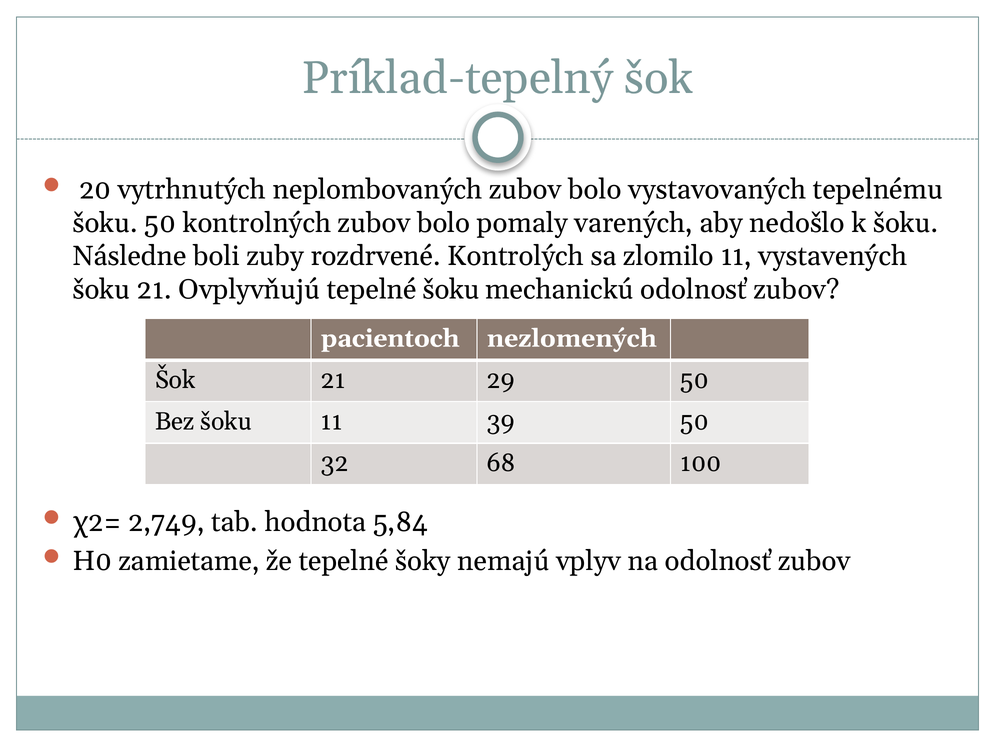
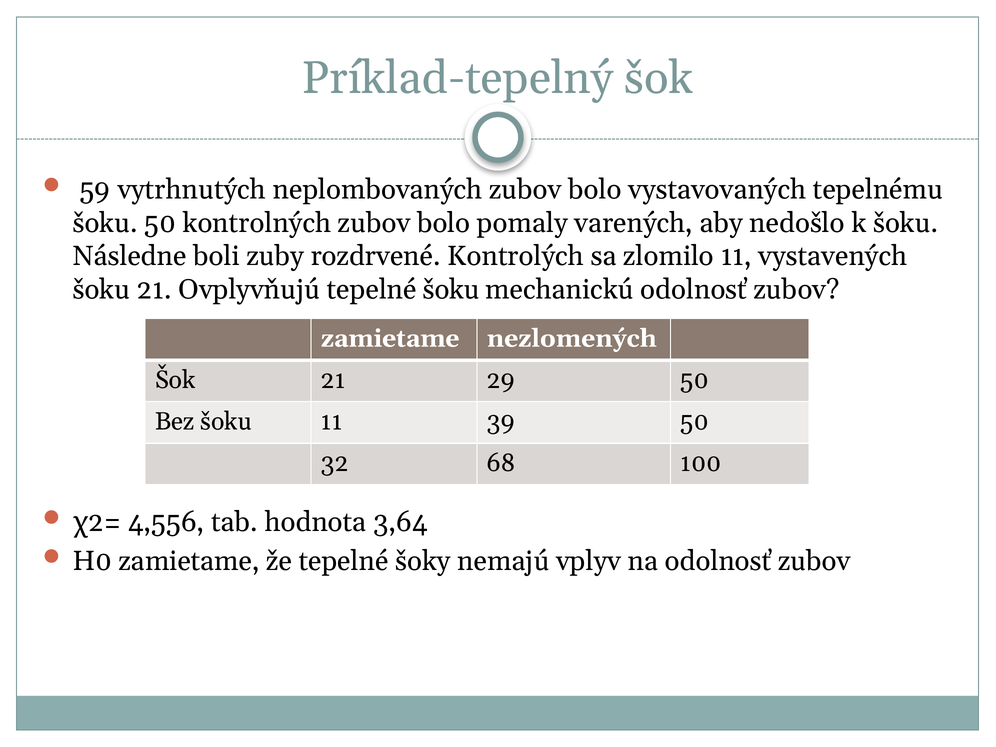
20: 20 -> 59 (95, 190)
pacientoch: pacientoch -> zamietame (390, 338)
2,749: 2,749 -> 4,556 (166, 522)
5,84: 5,84 -> 3,64 (400, 522)
